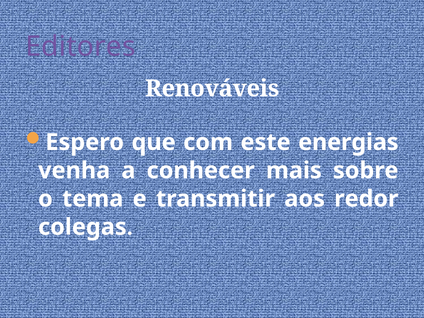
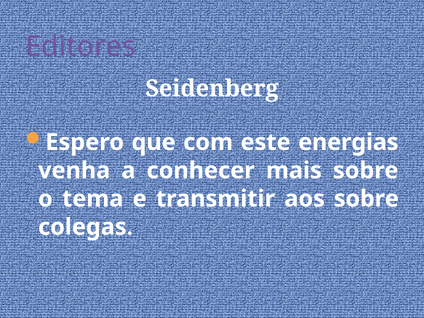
Renováveis: Renováveis -> Seidenberg (212, 89)
aos redor: redor -> sobre (366, 199)
